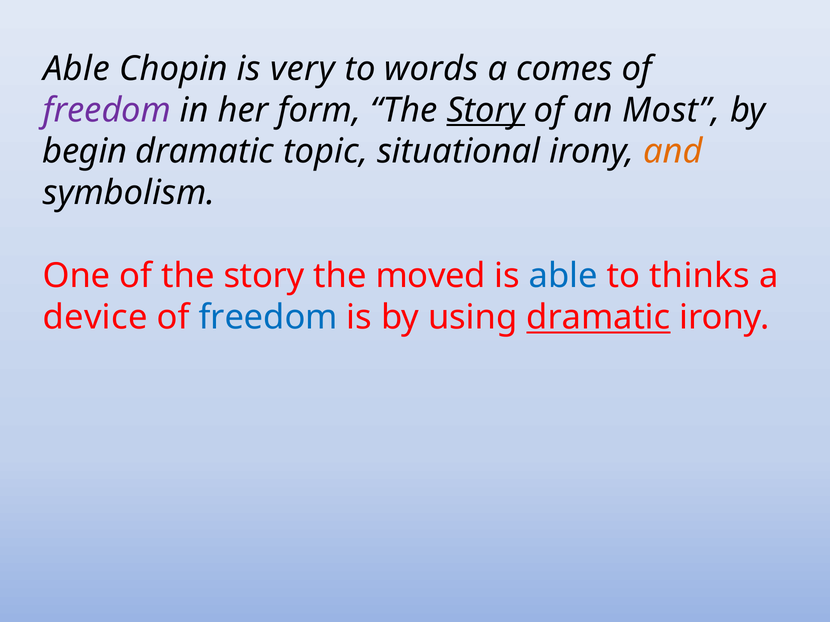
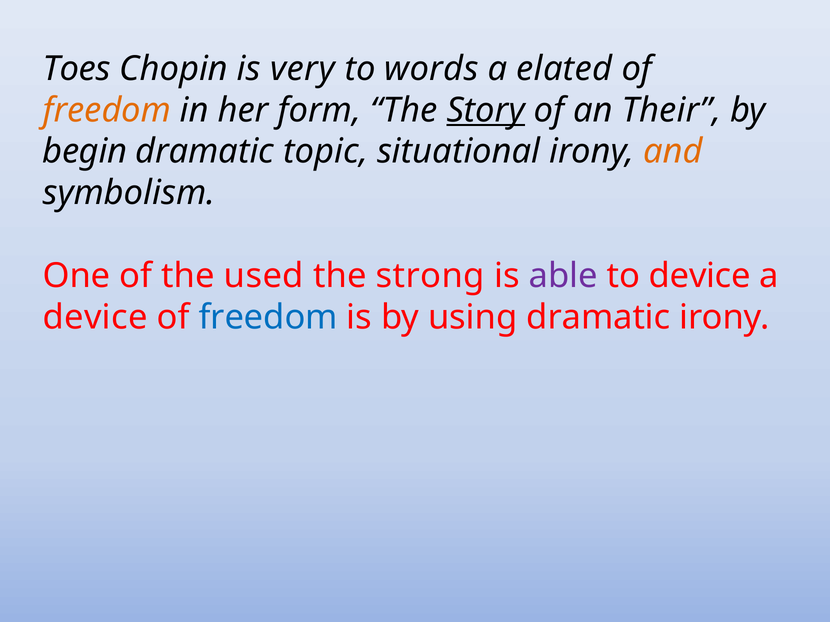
Able: Able -> Toes (77, 69)
comes: comes -> elated (564, 69)
freedom colour: purple -> orange (107, 110)
Most: Most -> Their (671, 110)
of the story: story -> used (264, 276)
moved: moved -> strong (430, 276)
able colour: blue -> purple (563, 276)
to thinks: thinks -> device (700, 276)
dramatic underline: present -> none (598, 318)
